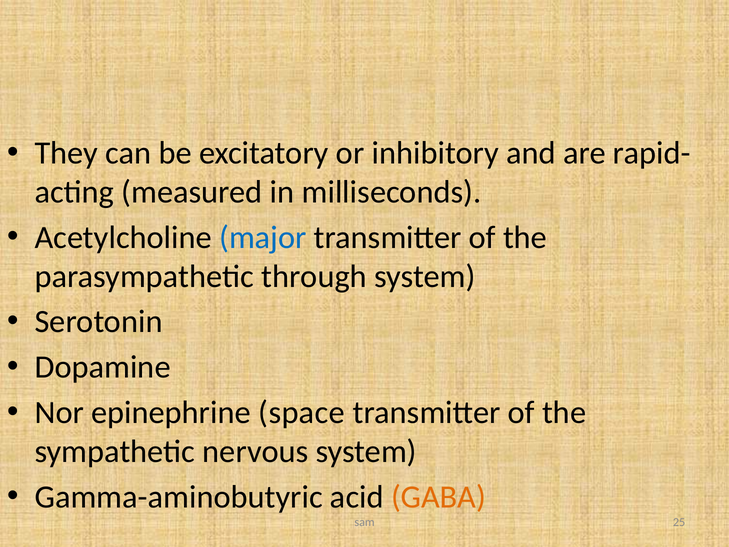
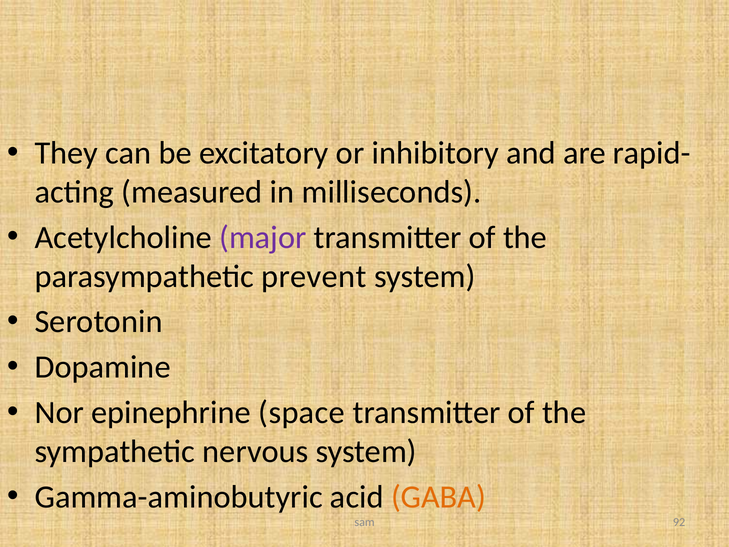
major colour: blue -> purple (263, 237)
through: through -> prevent (314, 276)
25: 25 -> 92 (679, 522)
